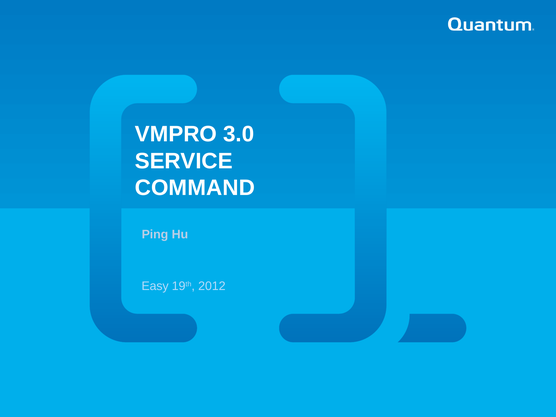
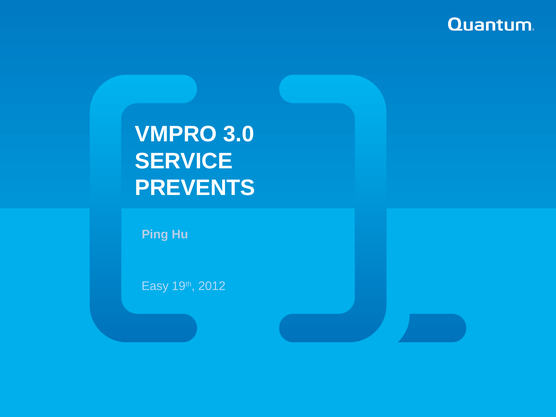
COMMAND: COMMAND -> PREVENTS (195, 188)
